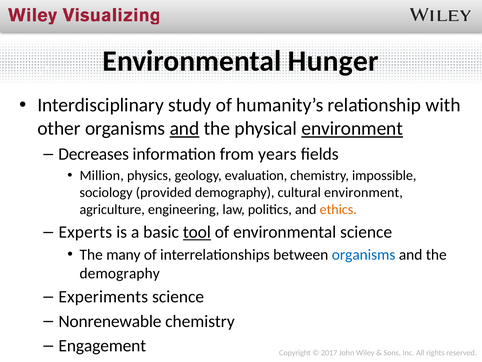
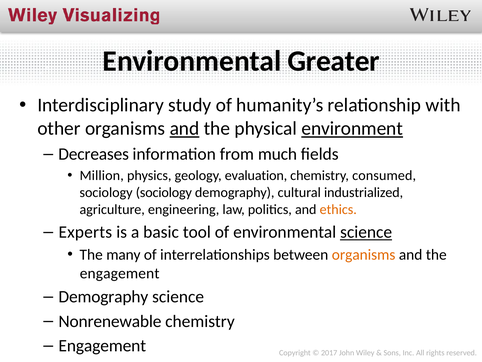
Hunger: Hunger -> Greater (334, 61)
years: years -> much (277, 154)
impossible: impossible -> consumed (384, 175)
sociology provided: provided -> sociology (164, 192)
cultural environment: environment -> industrialized (364, 192)
tool underline: present -> none (197, 232)
science underline: none -> present (366, 232)
organisms colour: blue -> orange (364, 254)
demography: demography -> engagement (120, 273)
Experiments: Experiments -> Demography (103, 296)
